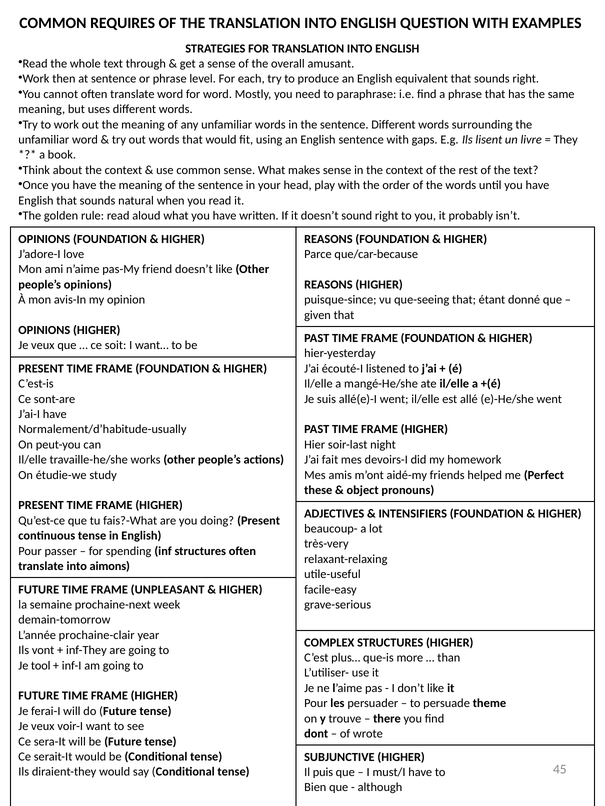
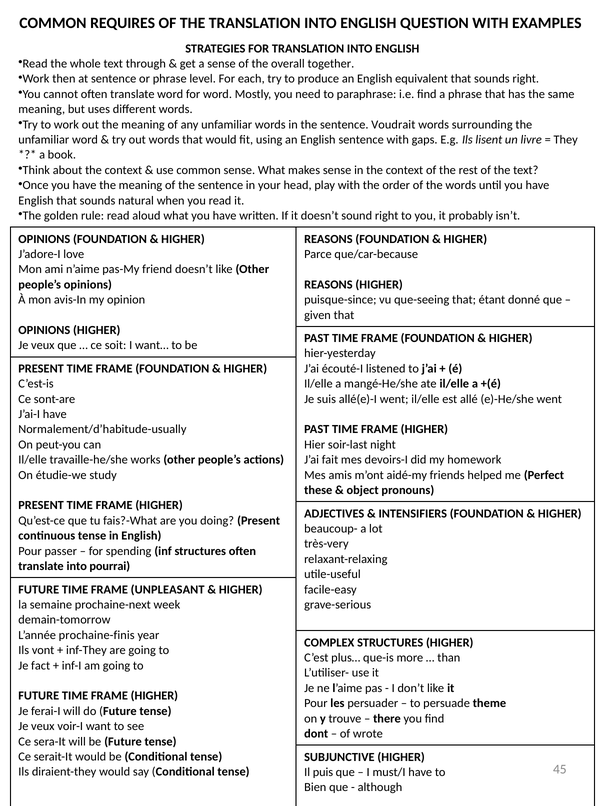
amusant: amusant -> together (331, 64)
sentence Different: Different -> Voudrait (393, 125)
aimons: aimons -> pourrai (110, 567)
prochaine-clair: prochaine-clair -> prochaine-finis (97, 636)
tool: tool -> fact (41, 666)
